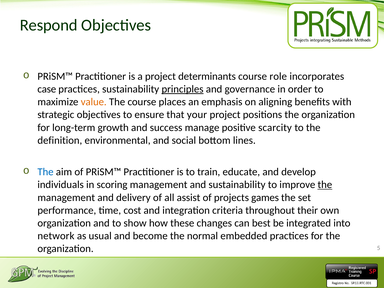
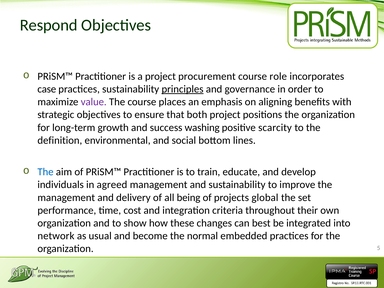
determinants: determinants -> procurement (207, 76)
value colour: orange -> purple (94, 102)
your: your -> both (197, 115)
manage: manage -> washing (202, 127)
scoring: scoring -> agreed (112, 185)
the underline: present -> none (325, 185)
assist: assist -> being (189, 198)
games: games -> global (265, 198)
